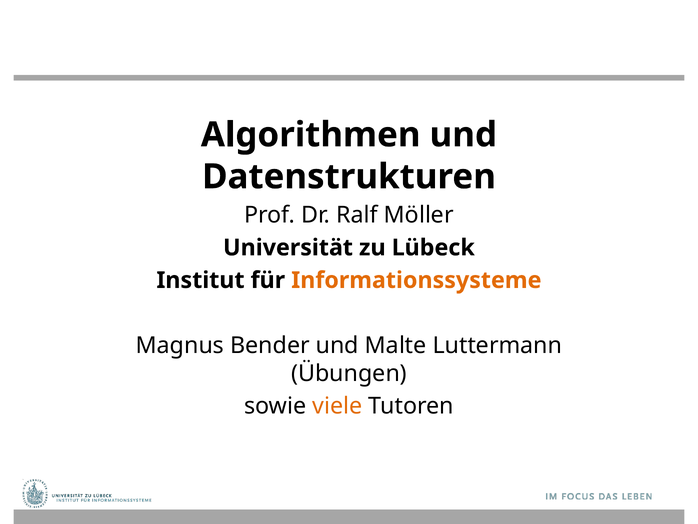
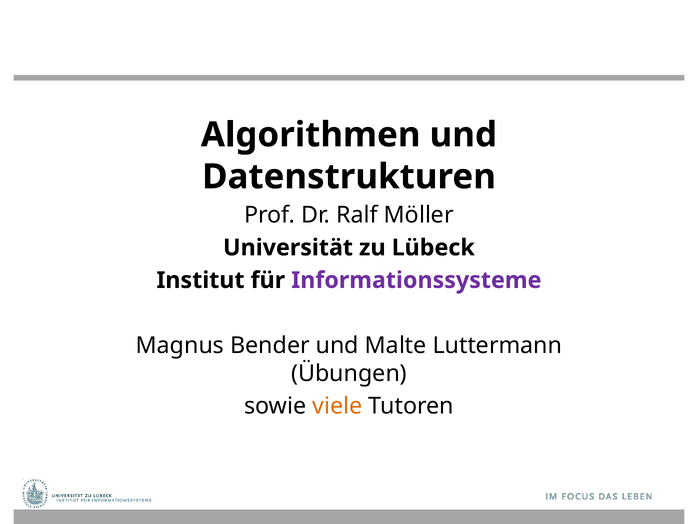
Informationssysteme colour: orange -> purple (416, 280)
